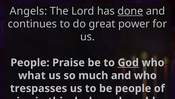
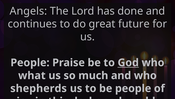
done underline: present -> none (130, 11)
power: power -> future (134, 24)
trespasses: trespasses -> shepherds (39, 88)
